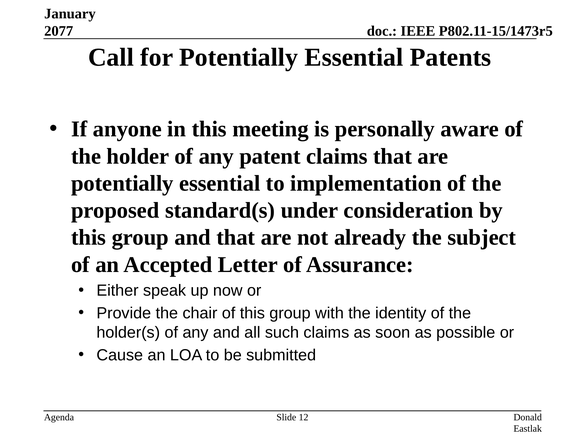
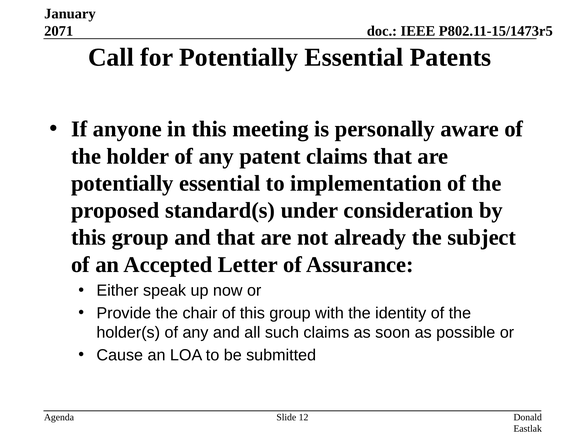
2077: 2077 -> 2071 (59, 31)
